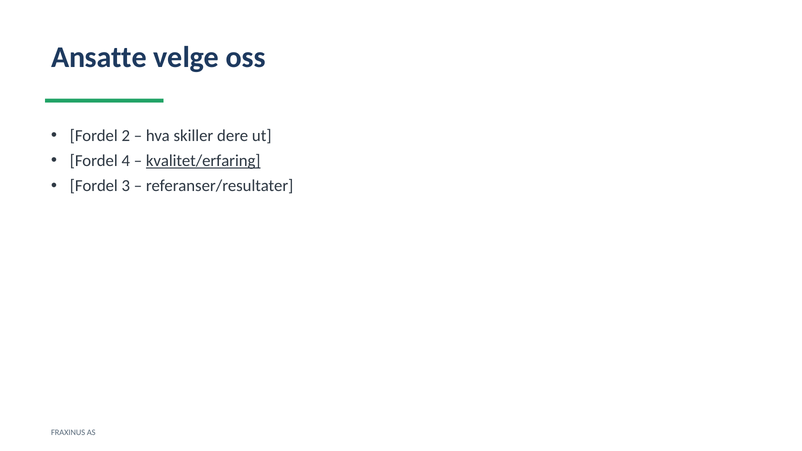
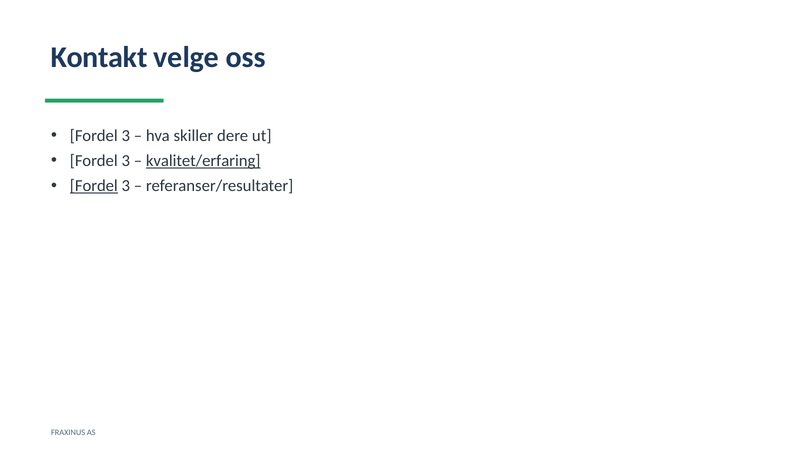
Ansatte: Ansatte -> Kontakt (99, 57)
2: 2 -> 3 (126, 136)
4: 4 -> 3 (126, 161)
Fordel underline: none -> present (94, 186)
